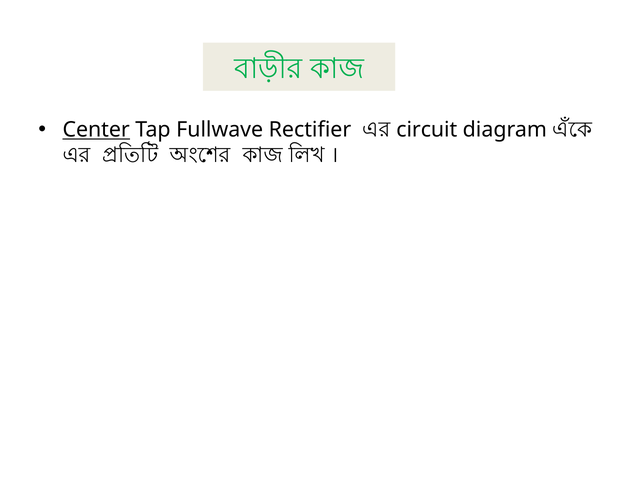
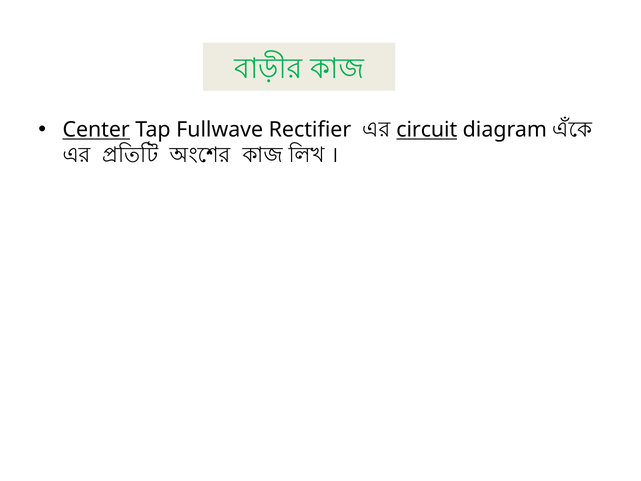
circuit underline: none -> present (427, 130)
